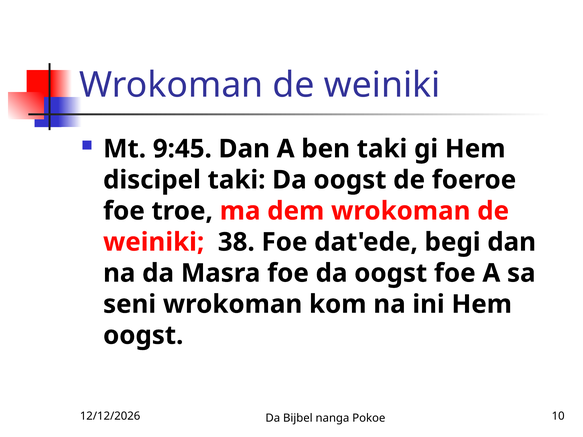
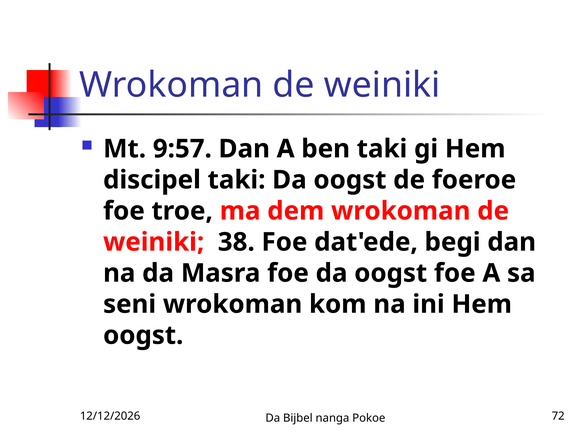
9:45: 9:45 -> 9:57 (182, 149)
10: 10 -> 72 (558, 416)
